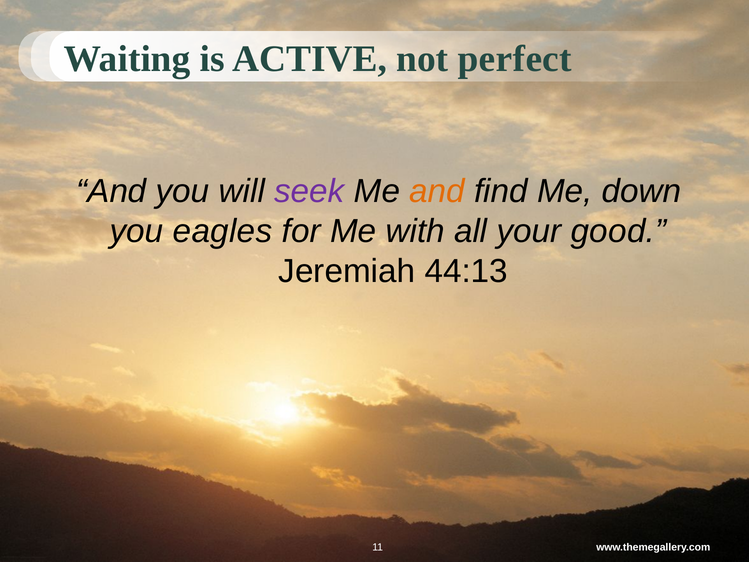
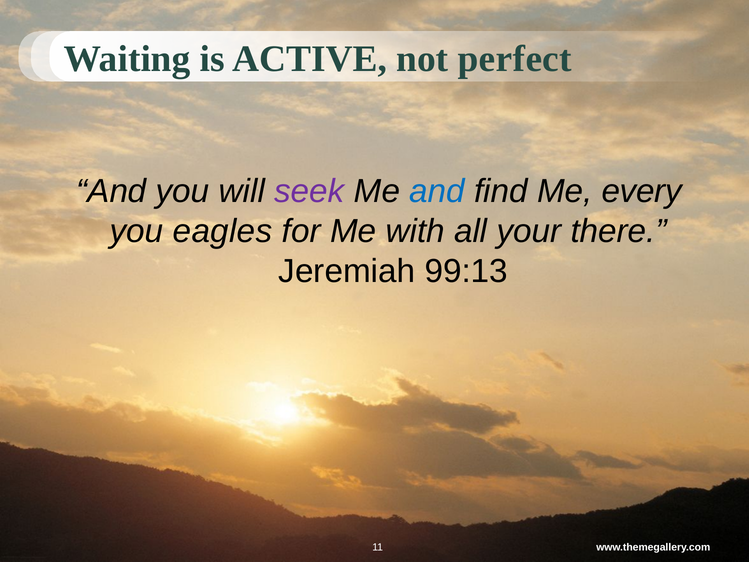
and colour: orange -> blue (437, 191)
down: down -> every (642, 191)
good: good -> there (619, 231)
44:13: 44:13 -> 99:13 (466, 271)
